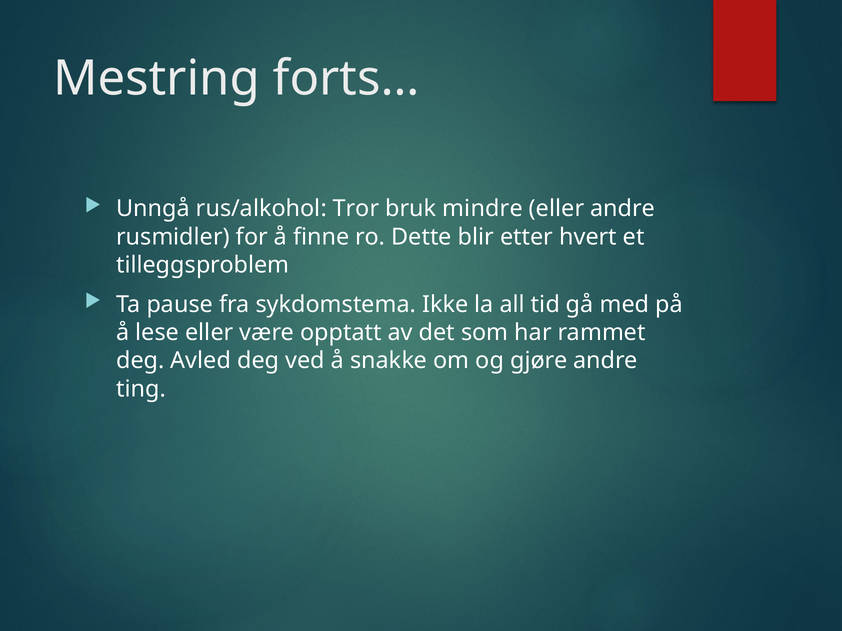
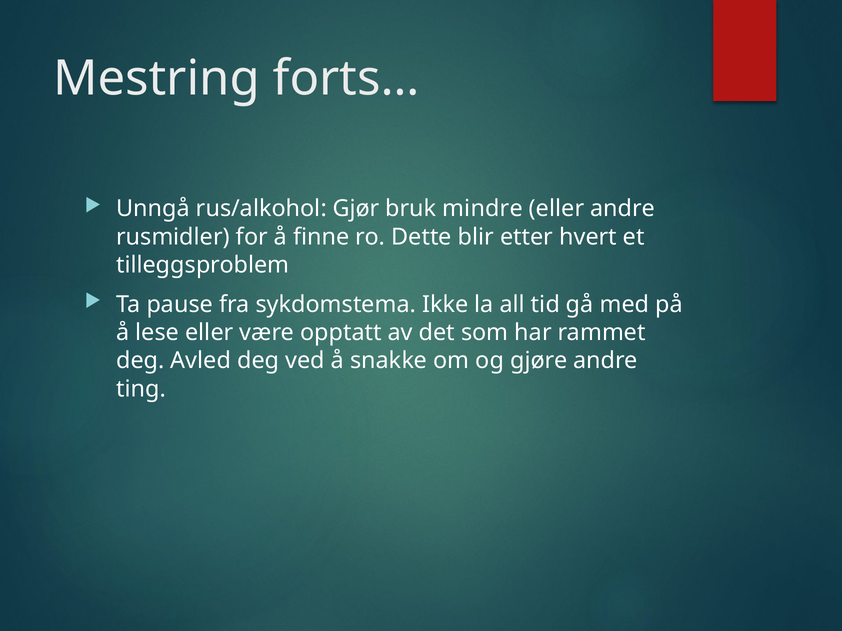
Tror: Tror -> Gjør (356, 209)
